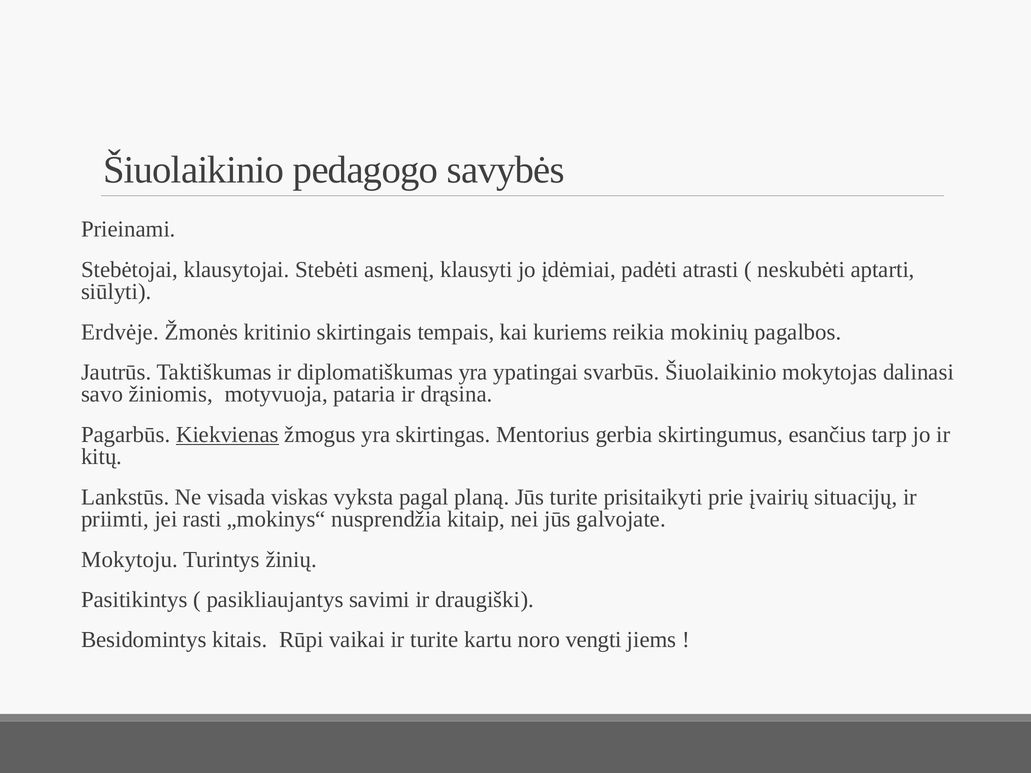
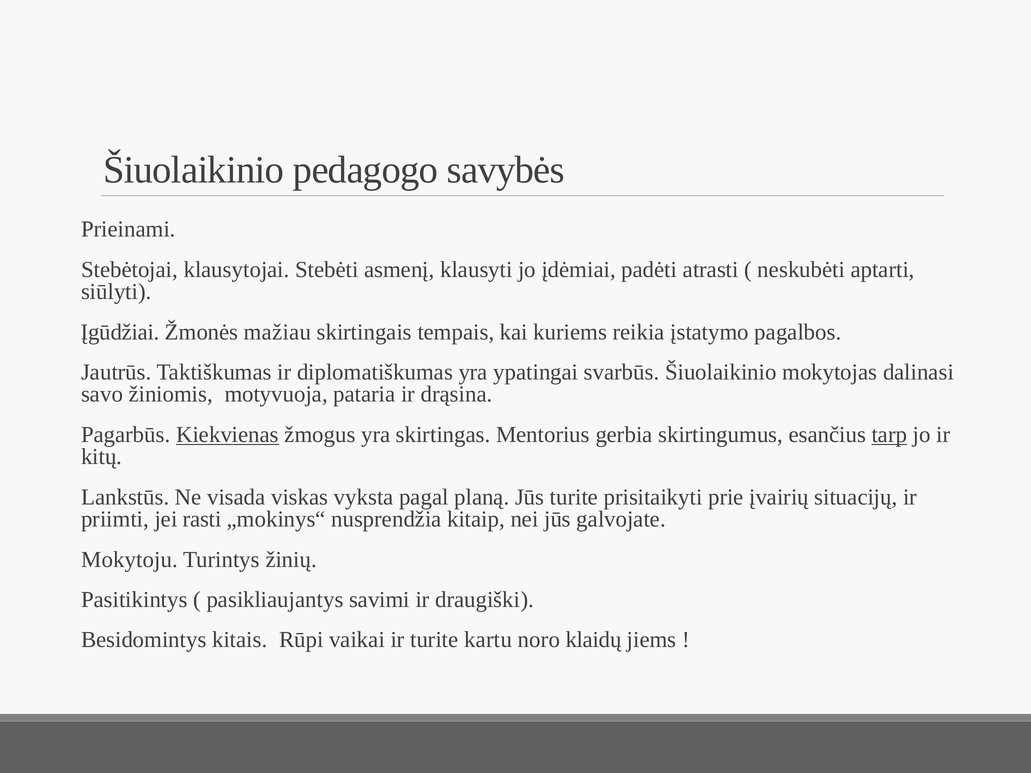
Erdvėje: Erdvėje -> Įgūdžiai (120, 332)
kritinio: kritinio -> mažiau (277, 332)
mokinių: mokinių -> įstatymo (710, 332)
tarp underline: none -> present (889, 435)
vengti: vengti -> klaidų (594, 640)
